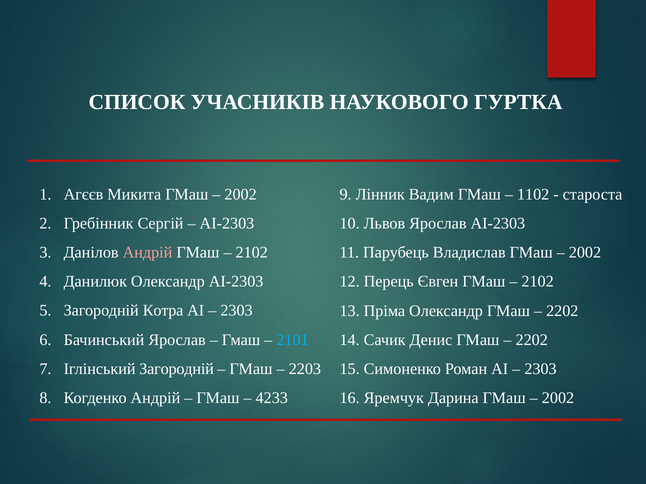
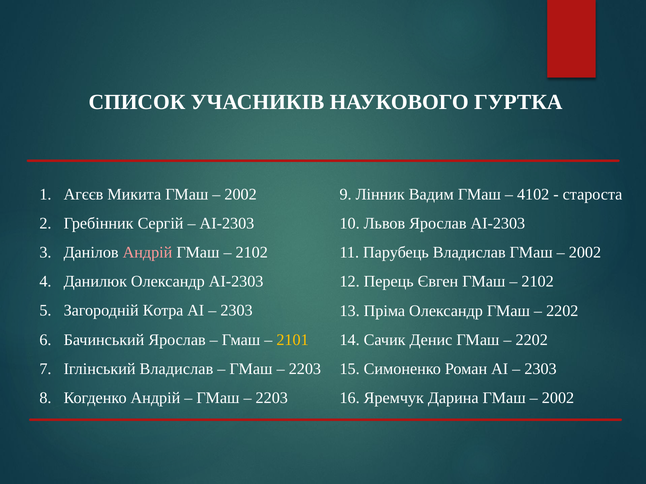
1102: 1102 -> 4102 (533, 195)
2101 colour: light blue -> yellow (293, 340)
Іглінський Загородній: Загородній -> Владислав (176, 369)
4233: 4233 -> 2203 (272, 398)
